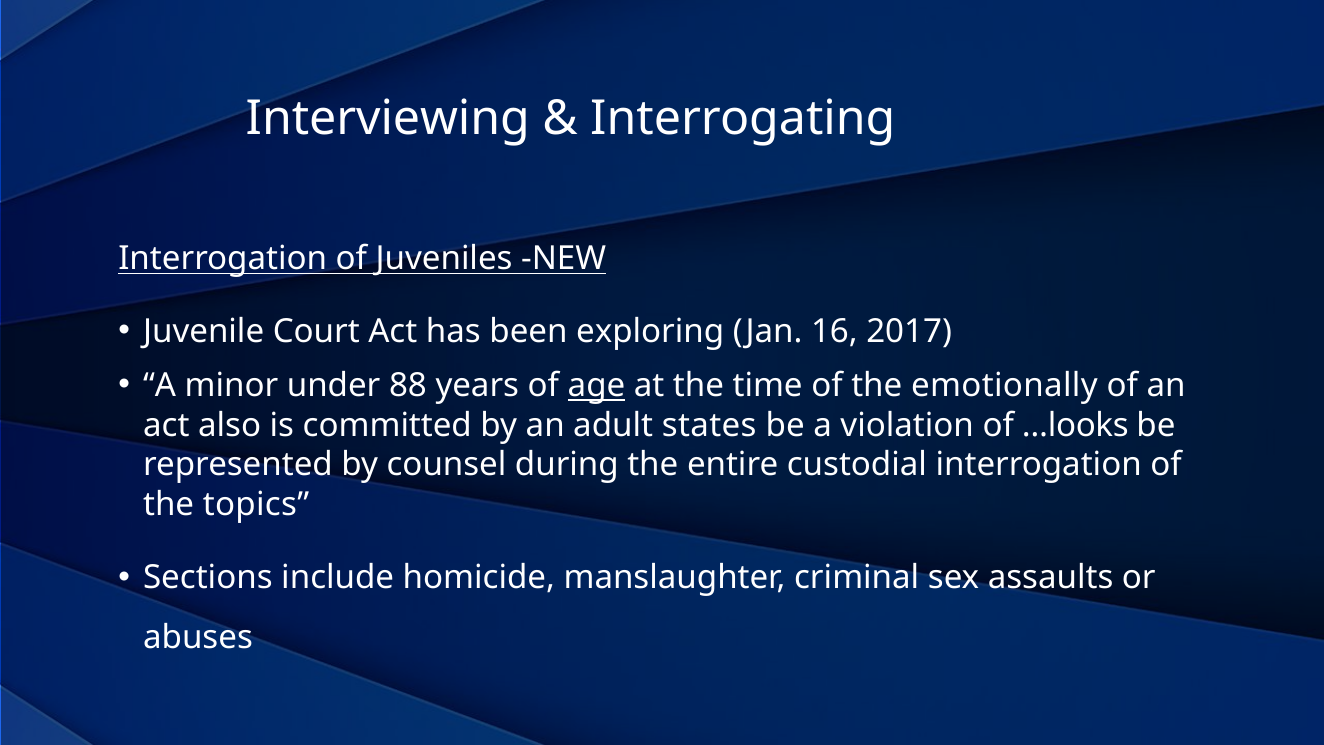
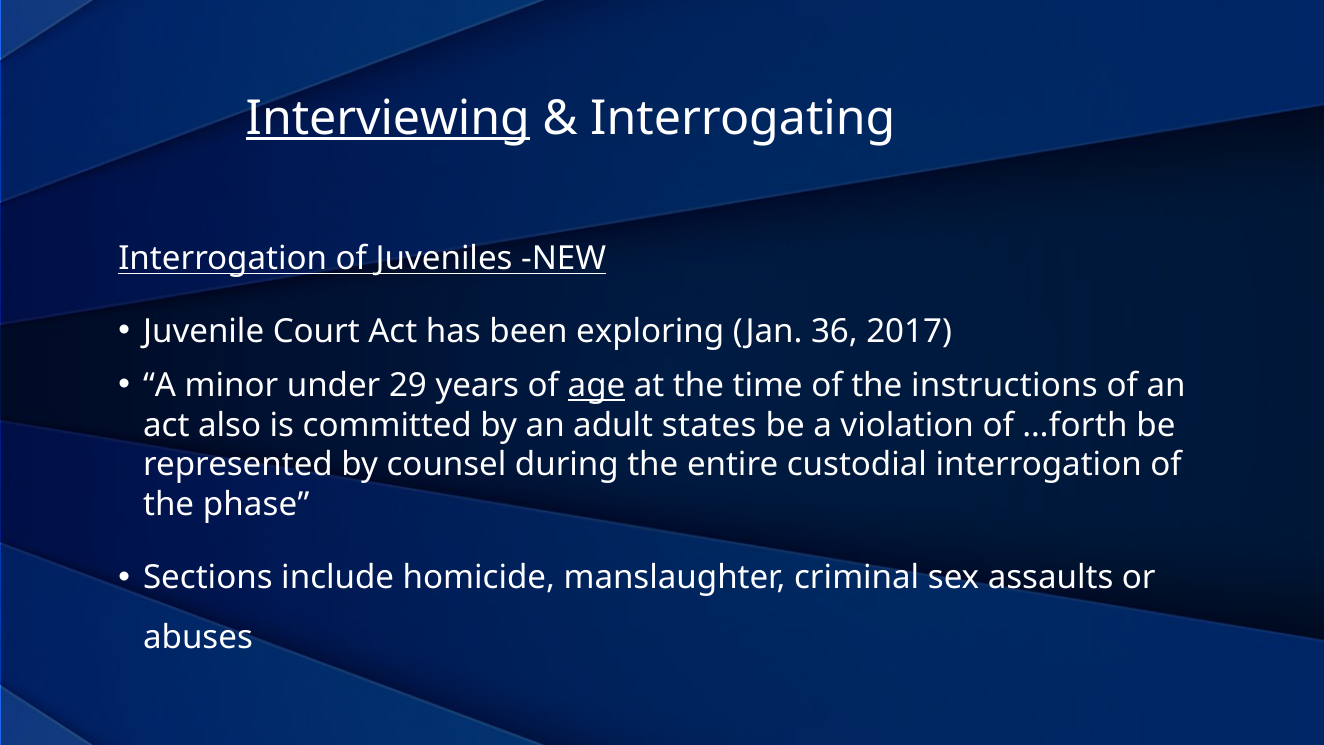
Interviewing underline: none -> present (388, 118)
16: 16 -> 36 (834, 332)
88: 88 -> 29 (408, 385)
emotionally: emotionally -> instructions (1004, 385)
…looks: …looks -> …forth (1075, 425)
topics: topics -> phase (256, 504)
